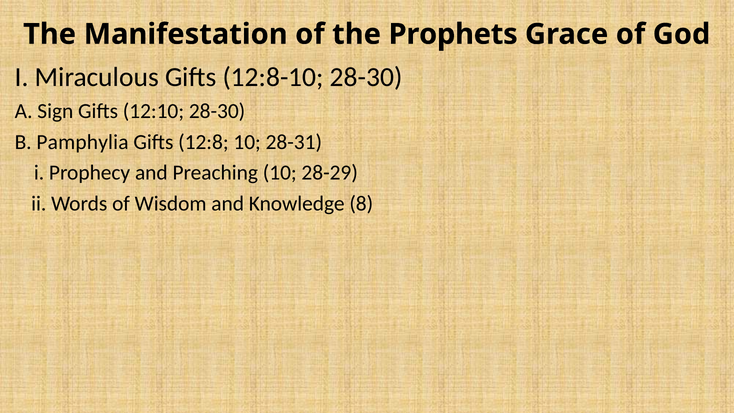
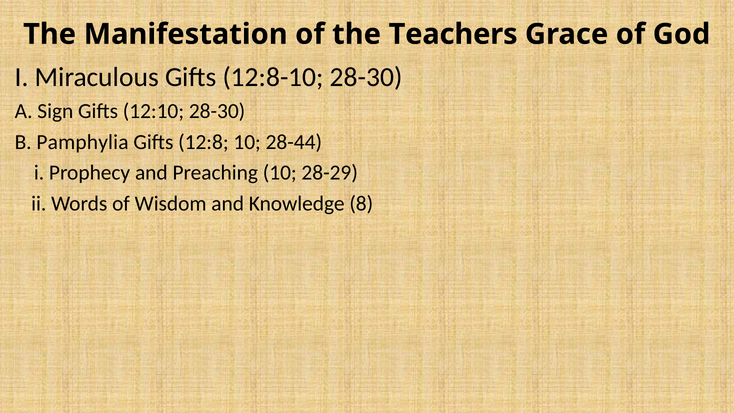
Prophets: Prophets -> Teachers (453, 34)
28-31: 28-31 -> 28-44 (294, 142)
